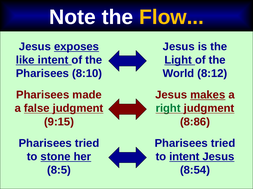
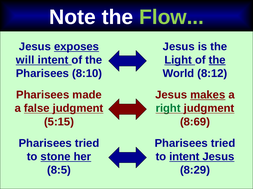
Flow colour: yellow -> light green (172, 17)
like: like -> will (25, 60)
the underline: none -> present (217, 60)
9:15: 9:15 -> 5:15 (59, 122)
8:86: 8:86 -> 8:69 (195, 122)
8:54: 8:54 -> 8:29 (195, 171)
